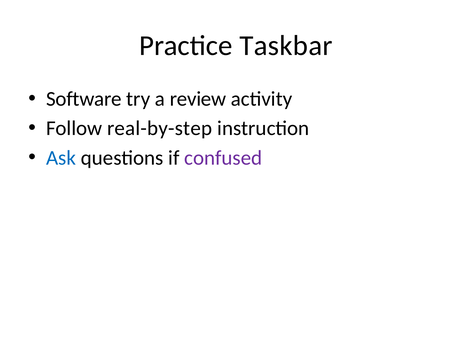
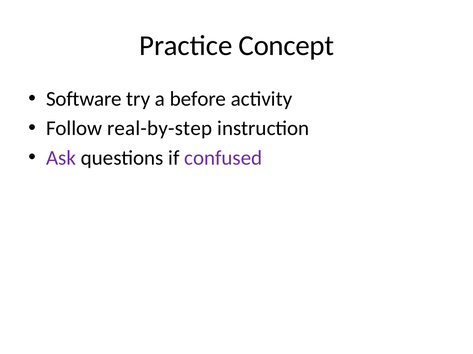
Taskbar: Taskbar -> Concept (286, 46)
review: review -> before (198, 99)
Ask colour: blue -> purple (61, 158)
